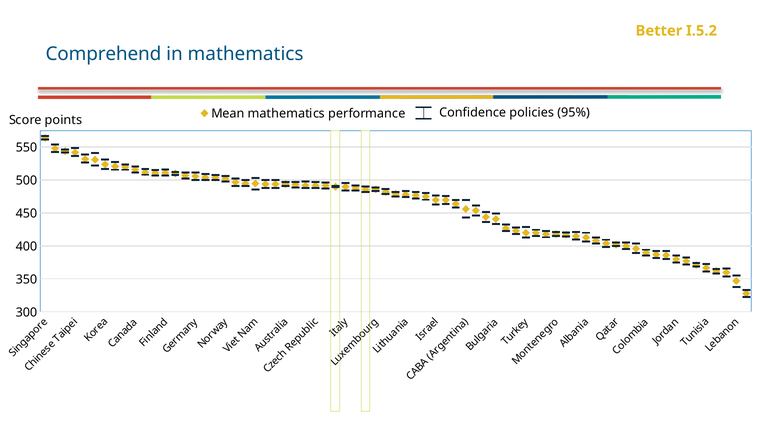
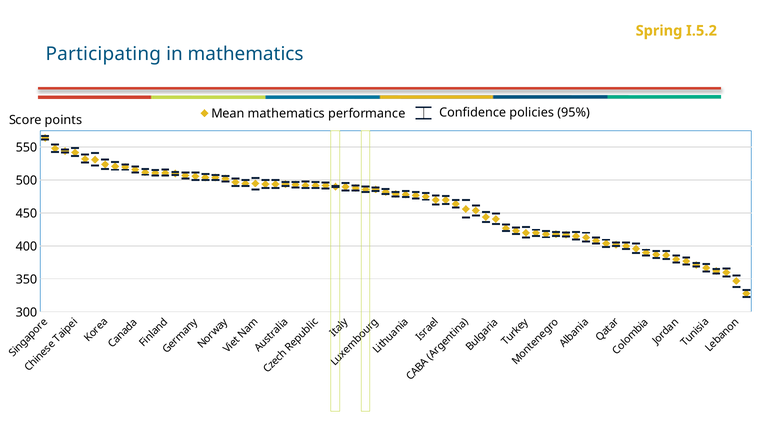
Better: Better -> Spring (659, 31)
Comprehend: Comprehend -> Participating (103, 54)
